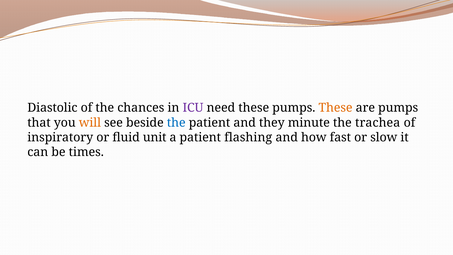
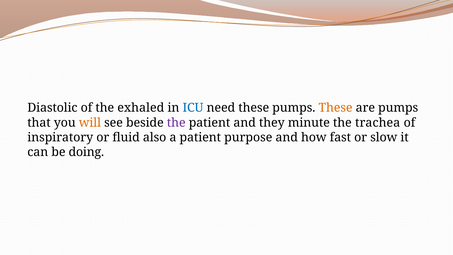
chances: chances -> exhaled (141, 108)
ICU colour: purple -> blue (193, 108)
the colour: blue -> purple (176, 123)
unit: unit -> also (155, 137)
flashing: flashing -> purpose (248, 137)
times: times -> doing (86, 152)
